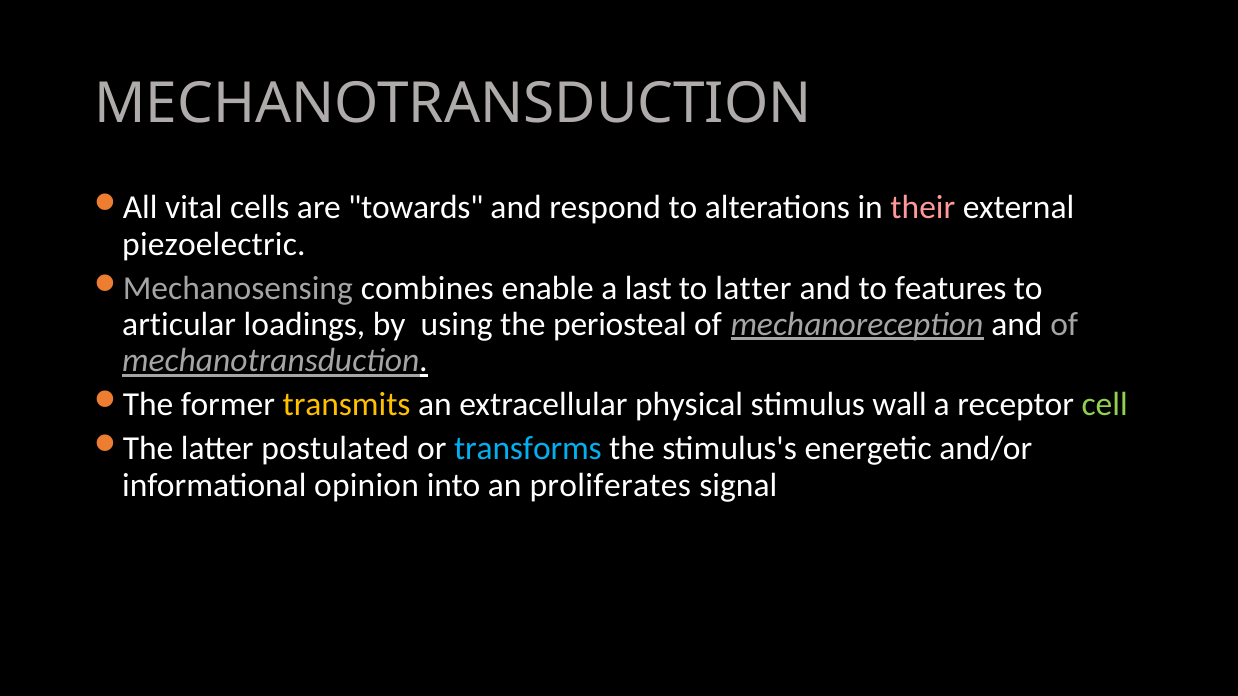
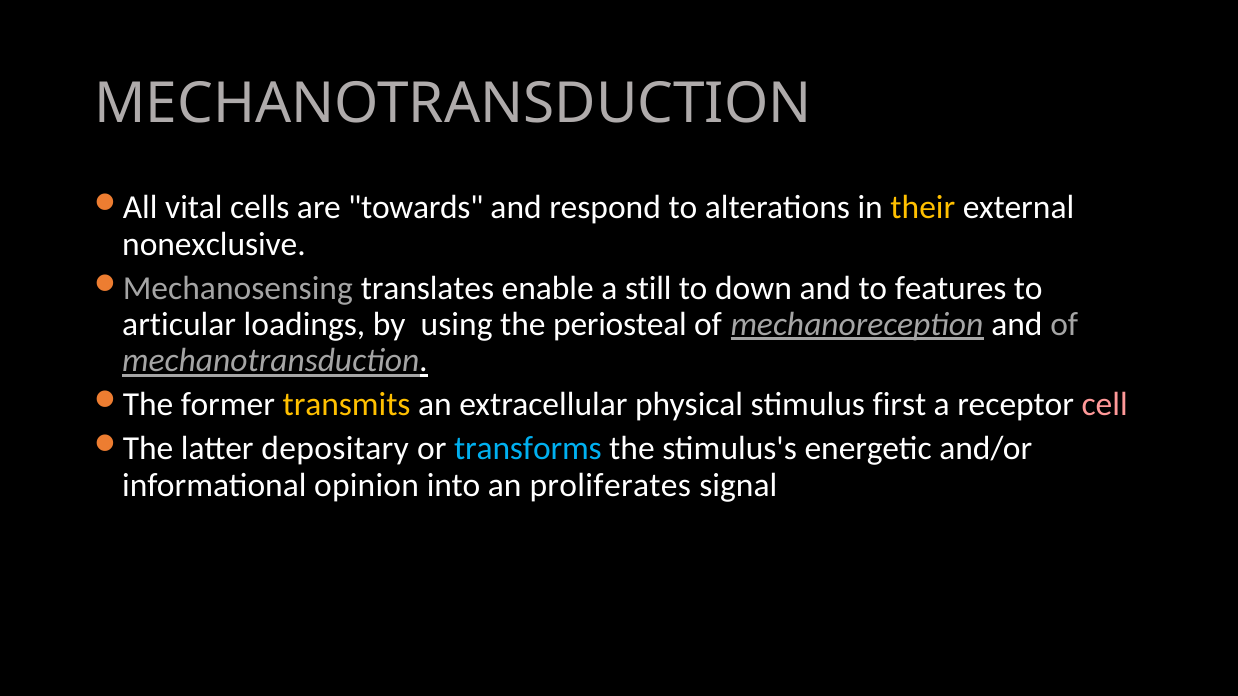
their colour: pink -> yellow (923, 208)
piezoelectric: piezoelectric -> nonexclusive (214, 244)
combines: combines -> translates (427, 288)
last: last -> still (648, 288)
to latter: latter -> down (754, 288)
wall: wall -> first (899, 405)
cell colour: light green -> pink (1105, 405)
postulated: postulated -> depositary (335, 449)
